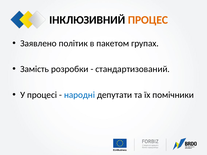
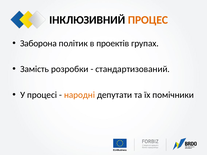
Заявлено: Заявлено -> Заборона (38, 43)
пакетом: пакетом -> проектів (113, 43)
народні colour: blue -> orange (79, 95)
